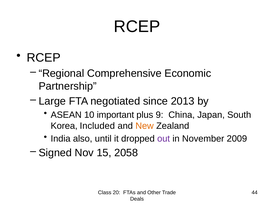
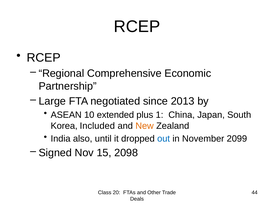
important: important -> extended (115, 115)
9: 9 -> 1 (160, 115)
out colour: purple -> blue (164, 138)
2009: 2009 -> 2099 (237, 138)
2058: 2058 -> 2098 (126, 152)
